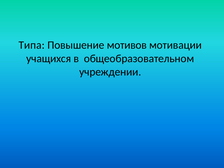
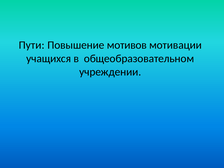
Типа: Типа -> Пути (32, 45)
